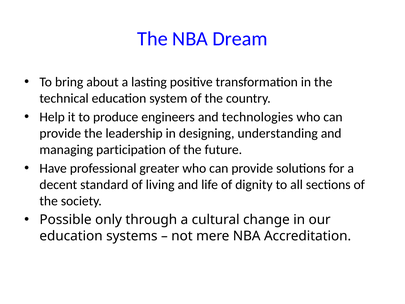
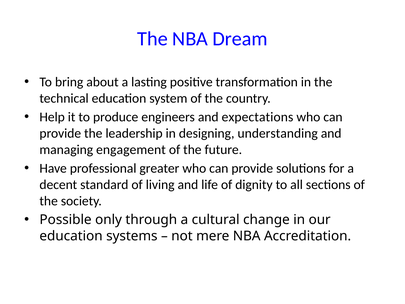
technologies: technologies -> expectations (257, 117)
participation: participation -> engagement (131, 149)
